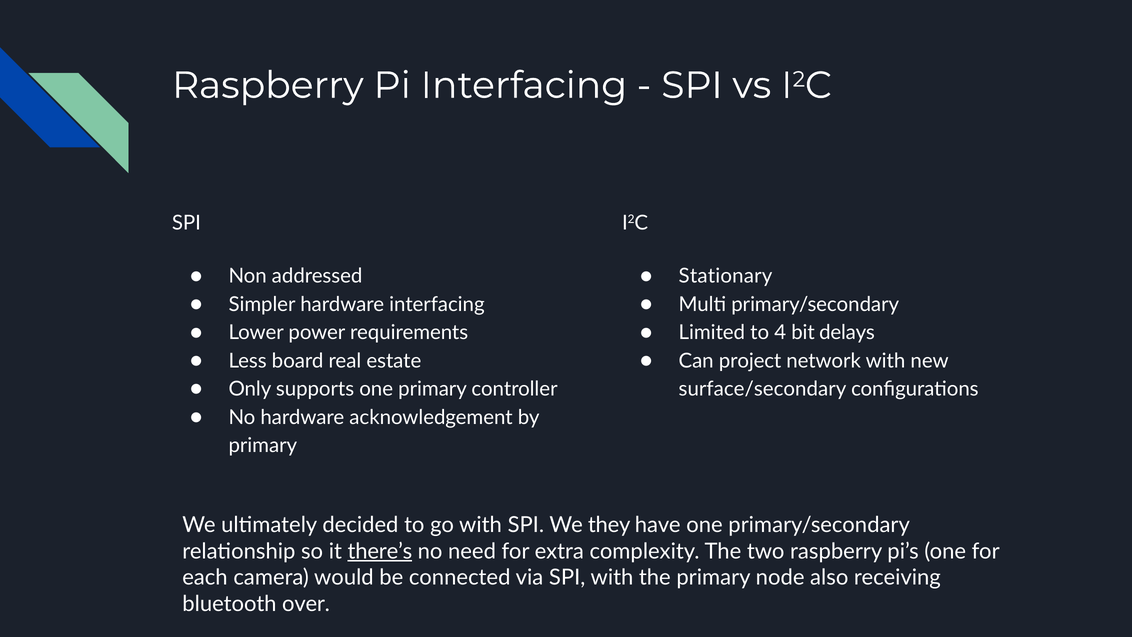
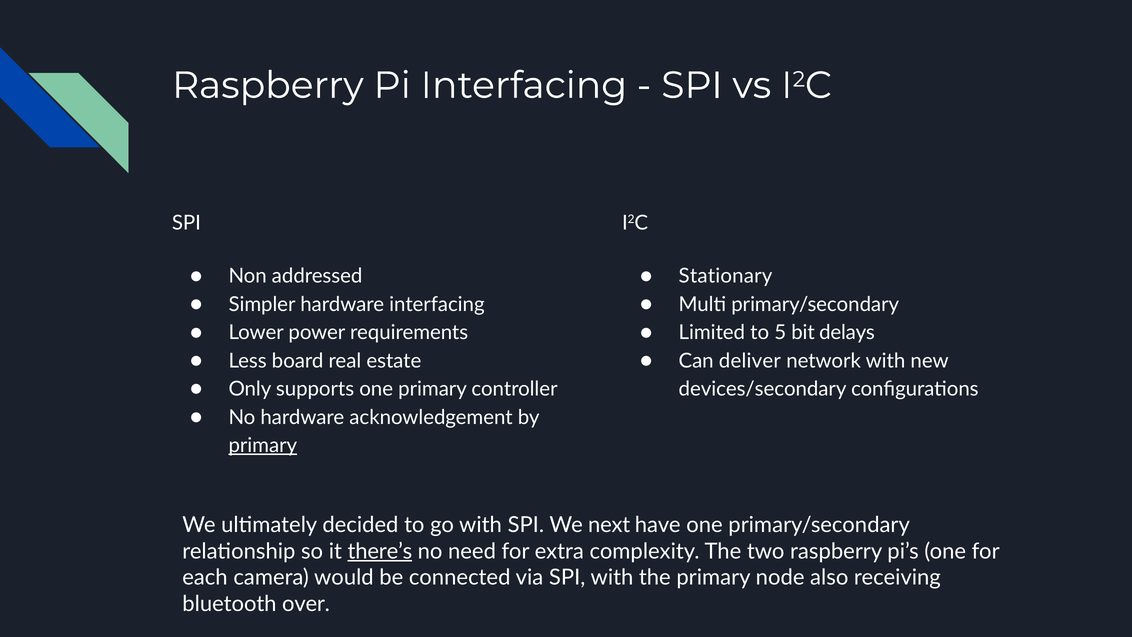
4: 4 -> 5 (780, 332)
project: project -> deliver (750, 361)
surface/secondary: surface/secondary -> devices/secondary (763, 389)
primary underline: none -> present (263, 445)
they: they -> next (609, 525)
